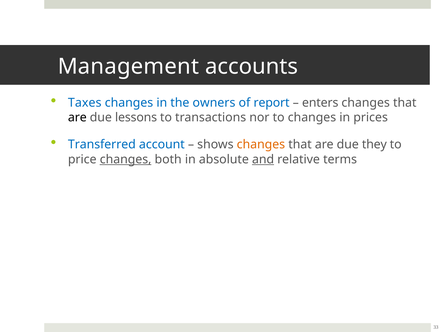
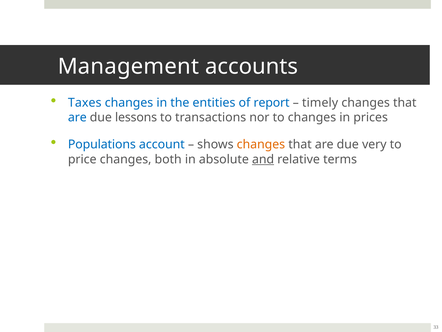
owners: owners -> entities (214, 103)
enters: enters -> timely (320, 103)
are colour: black -> blue (77, 117)
Transferred: Transferred -> Populations (102, 144)
they: they -> very (374, 144)
changes underline: present -> none (126, 159)
